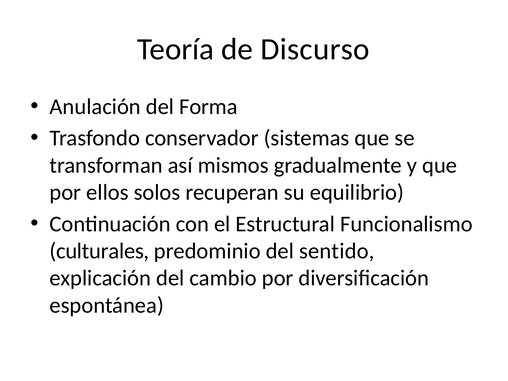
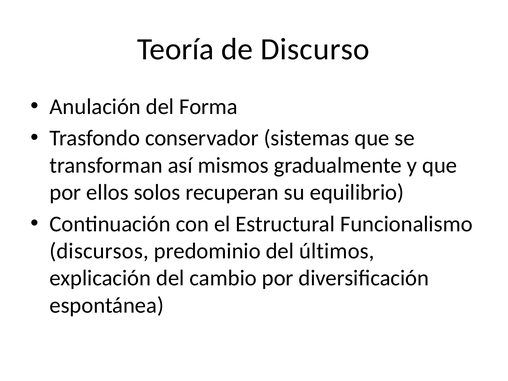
culturales: culturales -> discursos (99, 251)
sentido: sentido -> últimos (337, 251)
